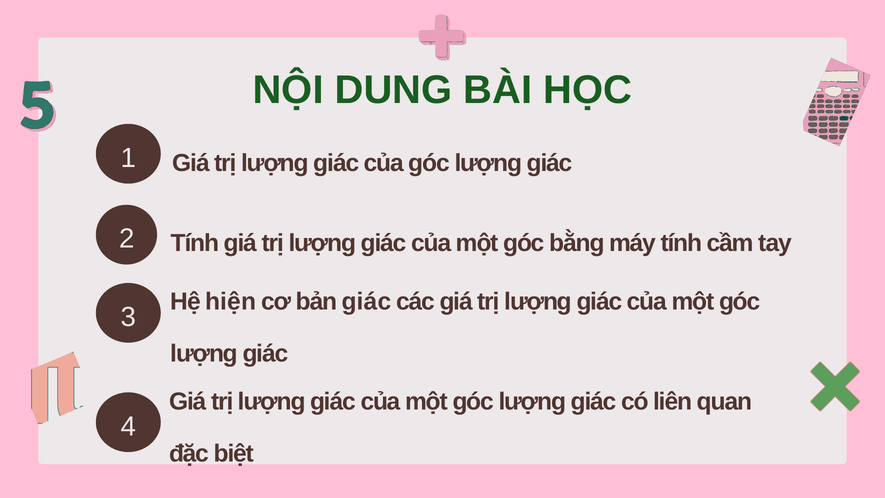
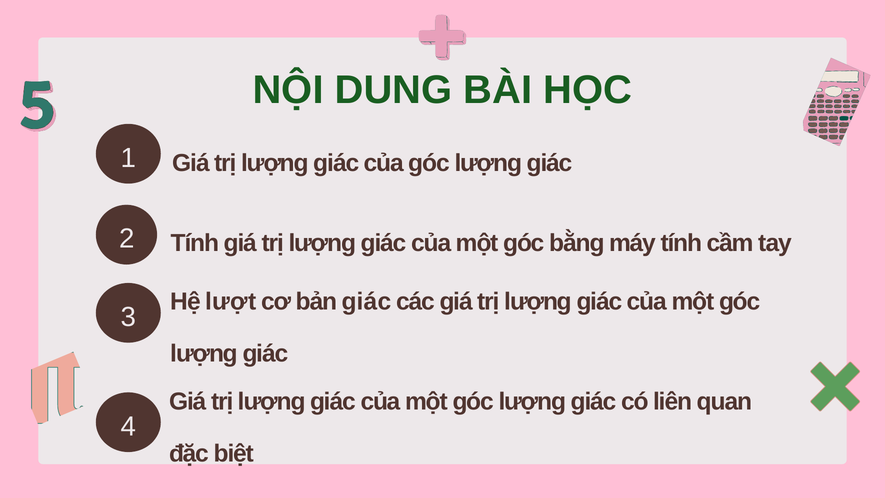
hiện: hiện -> lượt (231, 302)
